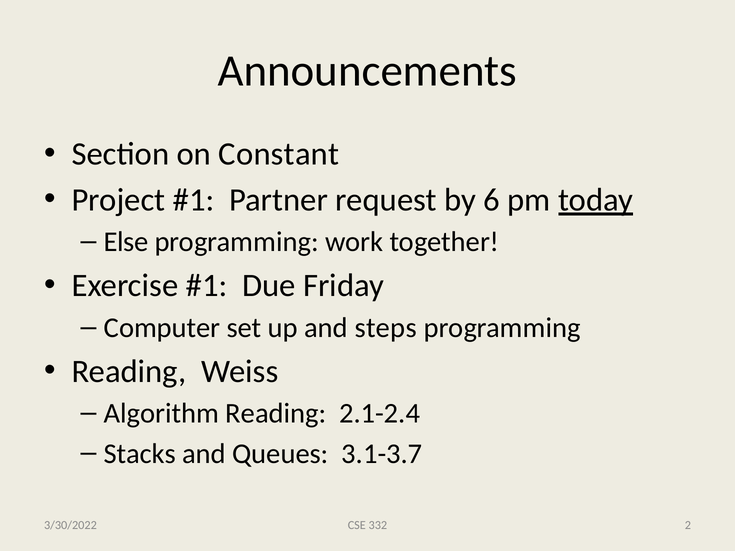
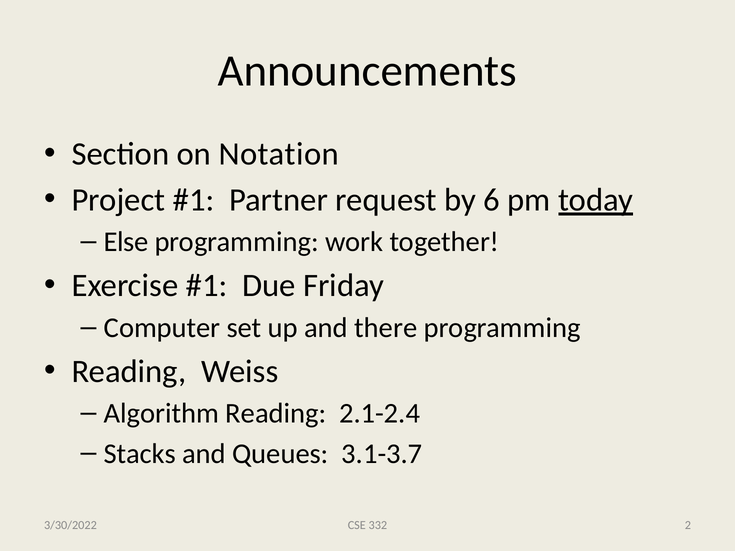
Constant: Constant -> Notation (279, 154)
steps: steps -> there (386, 328)
